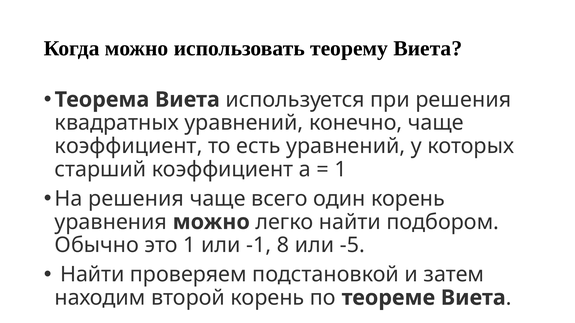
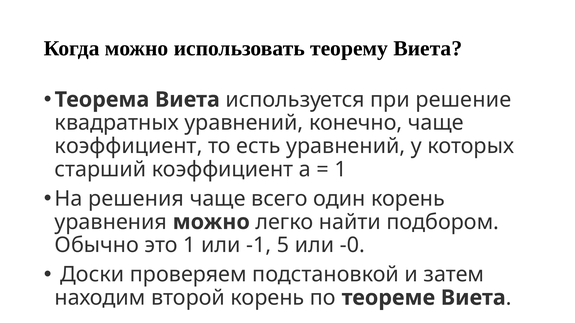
при решения: решения -> решение (463, 100)
8: 8 -> 5 (283, 246)
-5: -5 -> -0 (352, 246)
Найти: Найти -> Доски (92, 275)
